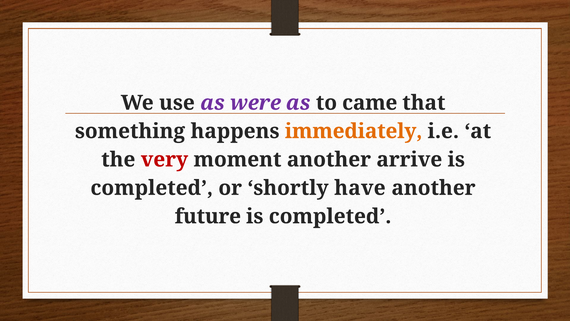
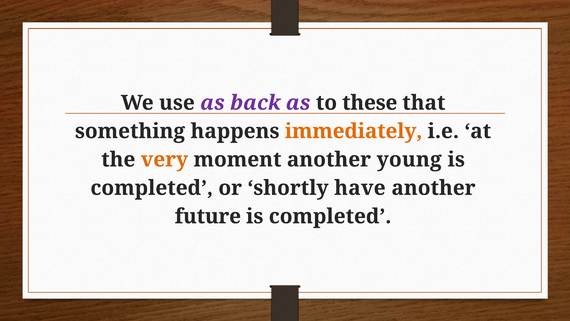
were: were -> back (255, 103)
came: came -> these (370, 103)
very colour: red -> orange (164, 159)
arrive: arrive -> young (409, 159)
